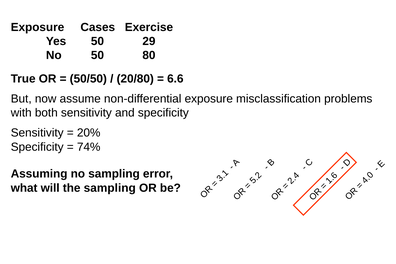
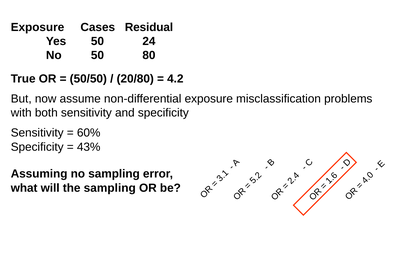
Exercise: Exercise -> Residual (149, 27)
29: 29 -> 24 (149, 41)
6.6: 6.6 -> 4.2 (175, 79)
20%: 20% -> 60% (89, 133)
74%: 74% -> 43% (89, 147)
